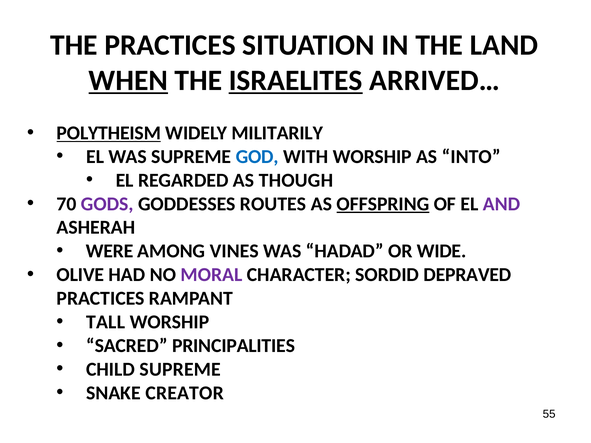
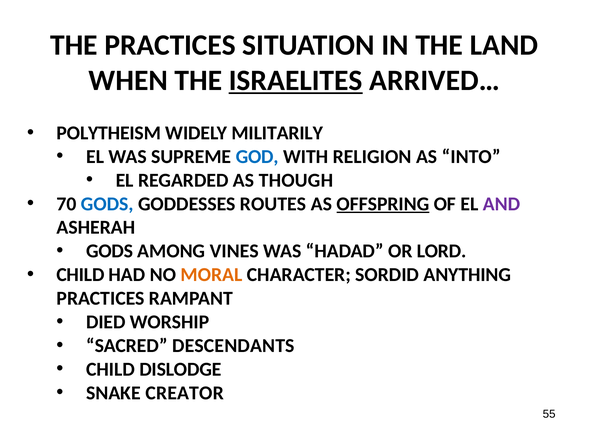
WHEN underline: present -> none (128, 81)
POLYTHEISM underline: present -> none (109, 133)
WITH WORSHIP: WORSHIP -> RELIGION (372, 157)
GODS colour: purple -> blue (107, 204)
WERE: WERE -> GODS (110, 251)
WIDE: WIDE -> LORD (442, 251)
OLIVE: OLIVE -> CHILD (80, 275)
MORAL colour: purple -> orange (211, 275)
DEPRAVED: DEPRAVED -> ANYTHING (467, 275)
TALL: TALL -> DIED (106, 322)
PRINCIPALITIES: PRINCIPALITIES -> DESCENDANTS (233, 346)
CHILD SUPREME: SUPREME -> DISLODGE (180, 369)
